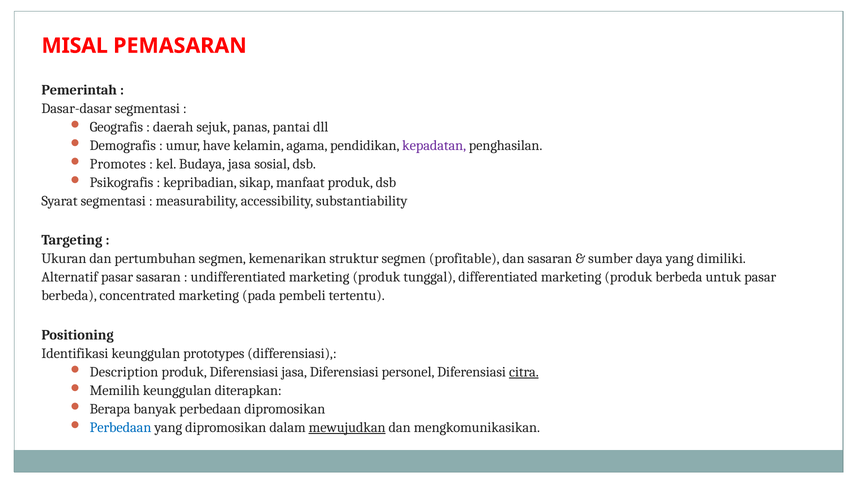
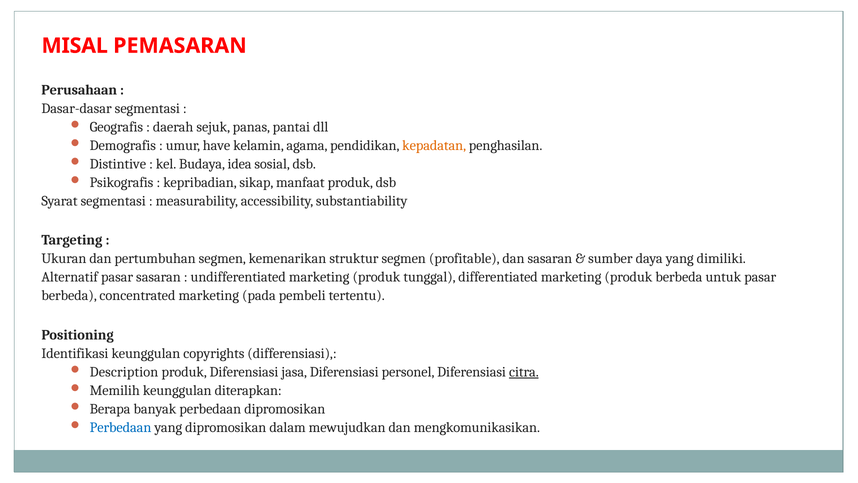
Pemerintah: Pemerintah -> Perusahaan (79, 90)
kepadatan colour: purple -> orange (434, 145)
Promotes: Promotes -> Distintive (118, 164)
Budaya jasa: jasa -> idea (240, 164)
prototypes: prototypes -> copyrights (214, 353)
mewujudkan underline: present -> none (347, 427)
